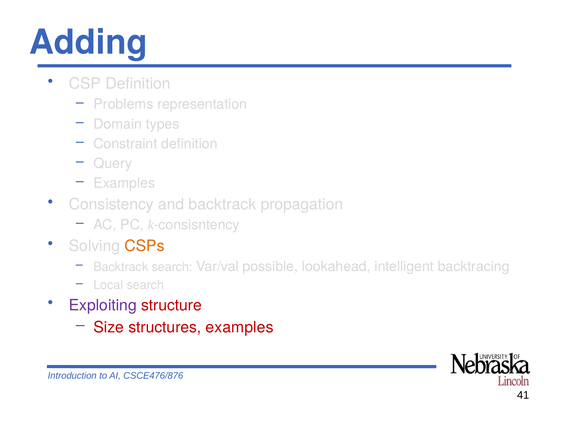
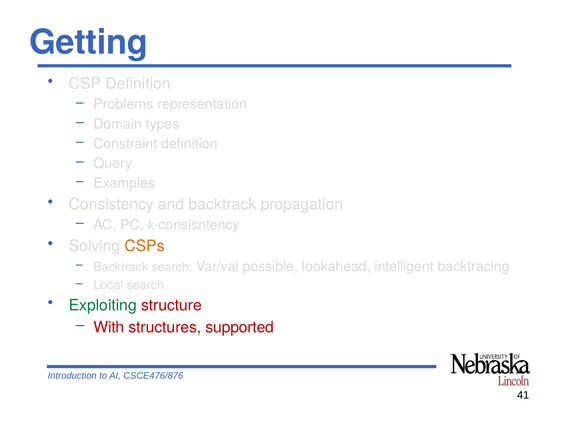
Adding: Adding -> Getting (88, 42)
Exploiting colour: purple -> green (103, 305)
Size: Size -> With (109, 327)
structures examples: examples -> supported (240, 327)
